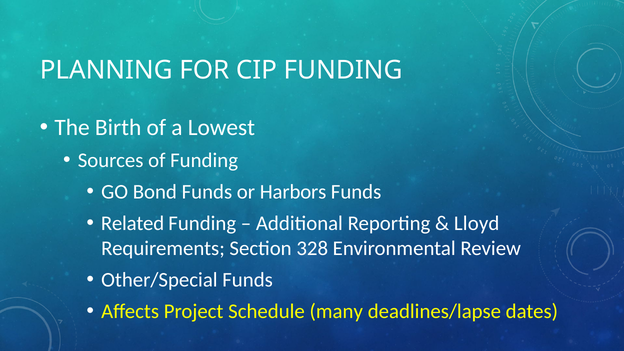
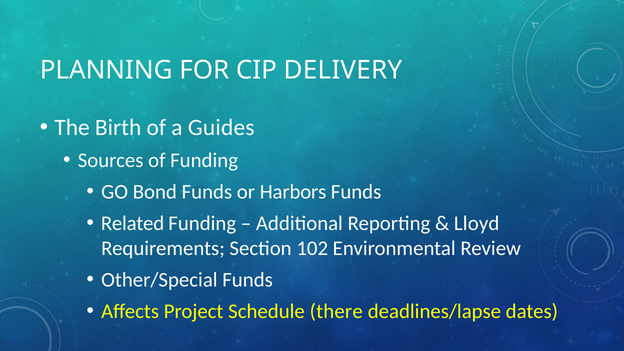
CIP FUNDING: FUNDING -> DELIVERY (343, 70)
Lowest: Lowest -> Guides (221, 128)
328: 328 -> 102 (312, 248)
many: many -> there (336, 311)
